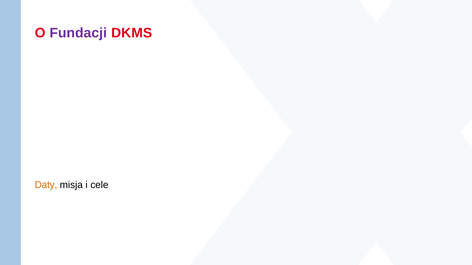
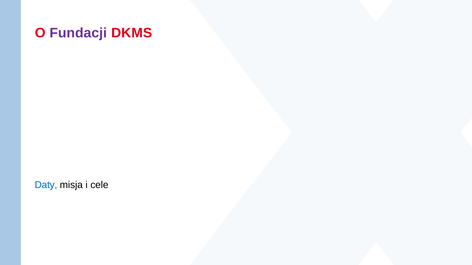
Daty colour: orange -> blue (46, 185)
